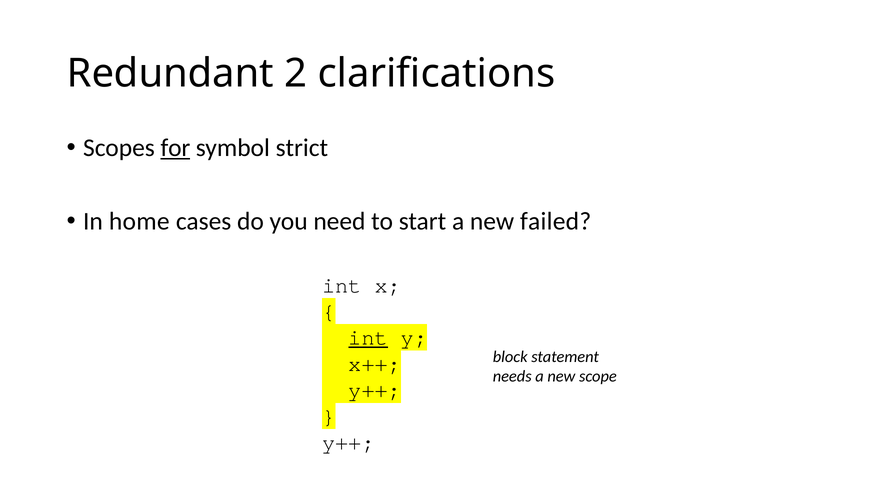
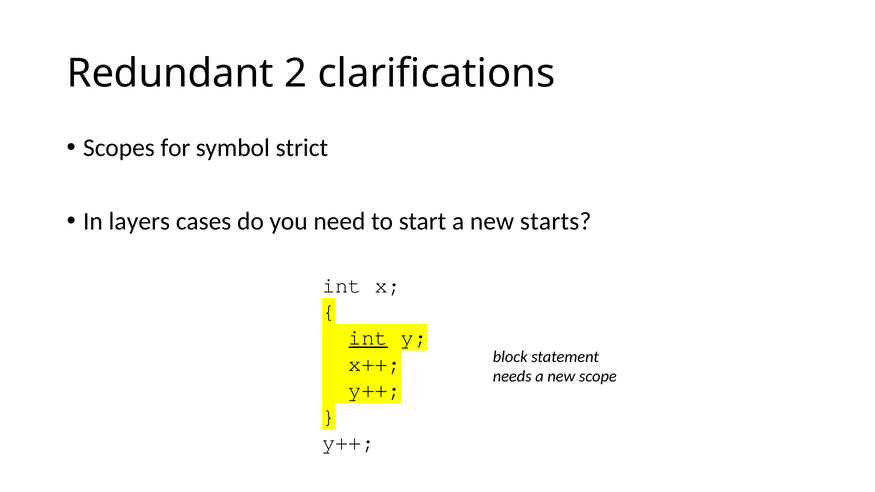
for underline: present -> none (175, 148)
home: home -> layers (139, 221)
failed: failed -> starts (556, 221)
